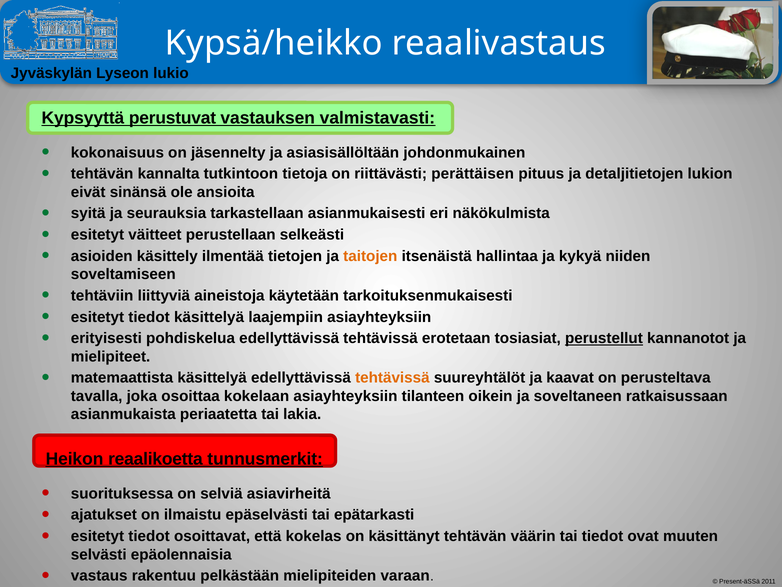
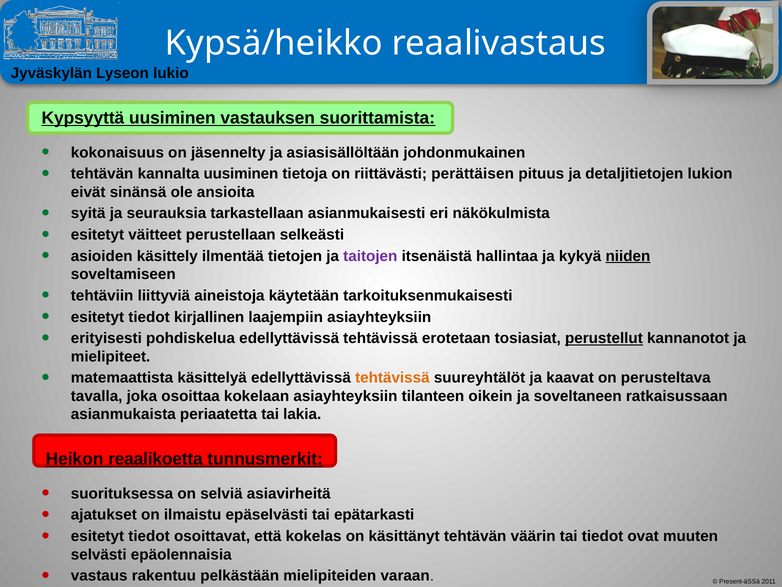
Kypsyyttä perustuvat: perustuvat -> uusiminen (172, 118)
valmistavasti: valmistavasti -> suorittamista (377, 118)
kannalta tutkintoon: tutkintoon -> uusiminen (241, 174)
taitojen colour: orange -> purple (370, 256)
niiden underline: none -> present (628, 256)
tiedot käsittelyä: käsittelyä -> kirjallinen (209, 317)
